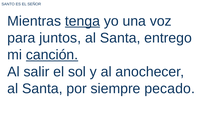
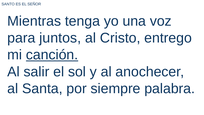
tenga underline: present -> none (82, 21)
Santa: Santa -> Cristo (120, 38)
pecado: pecado -> palabra (170, 88)
